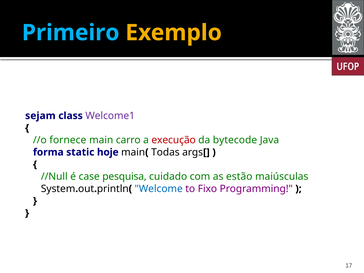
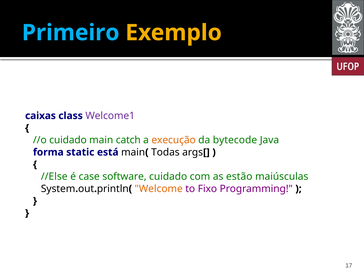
sejam: sejam -> caixas (40, 116)
//o fornece: fornece -> cuidado (68, 140)
carro: carro -> catch (128, 140)
execução colour: red -> orange (174, 140)
hoje: hoje -> está (108, 152)
//Null: //Null -> //Else (54, 177)
pesquisa: pesquisa -> software (124, 177)
Welcome colour: blue -> orange (159, 189)
